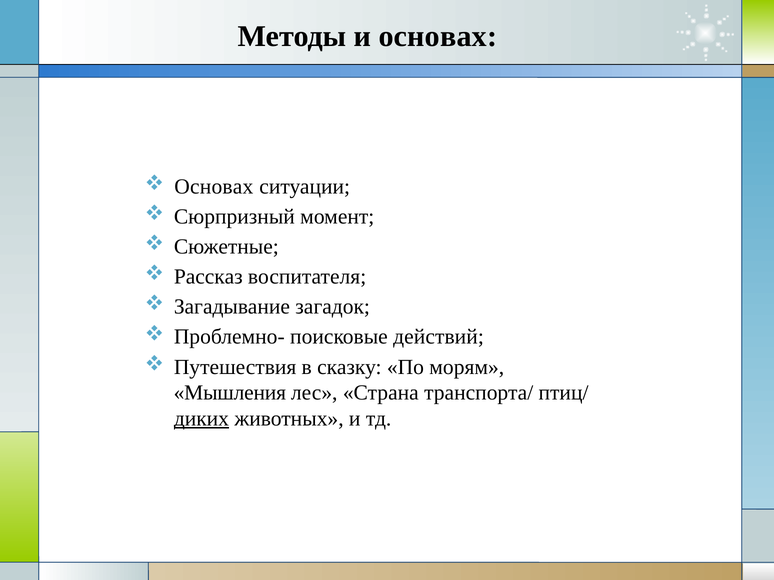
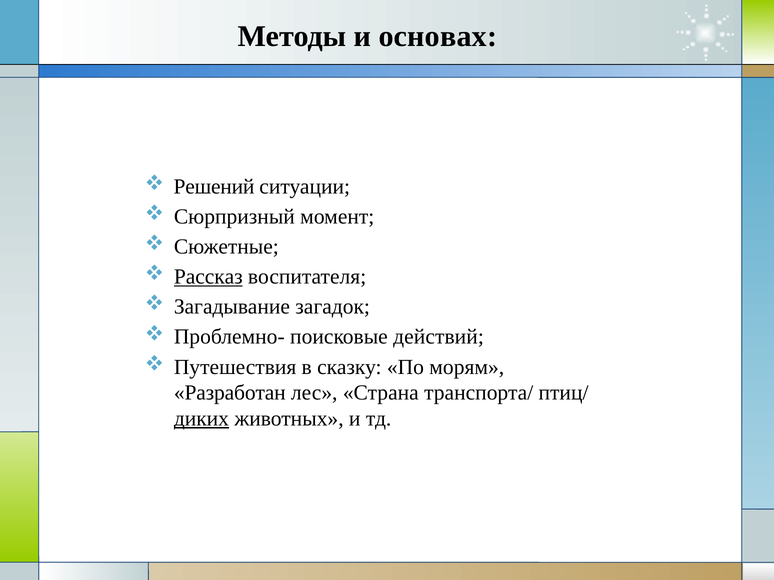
Основах: Основах -> Решений (214, 187)
Рассказ underline: none -> present (208, 277)
Мышления: Мышления -> Разработан (230, 393)
